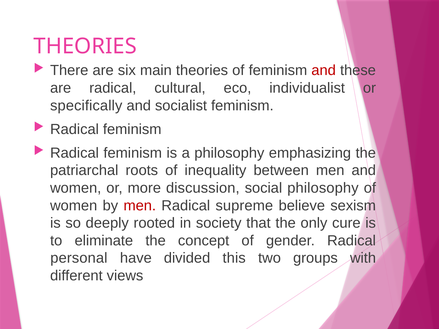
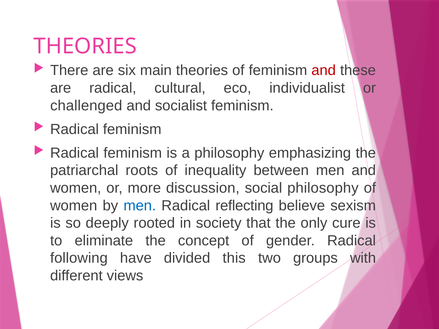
specifically: specifically -> challenged (86, 106)
men colour: red -> blue (140, 206)
supreme: supreme -> reflecting (244, 206)
personal: personal -> following (79, 258)
